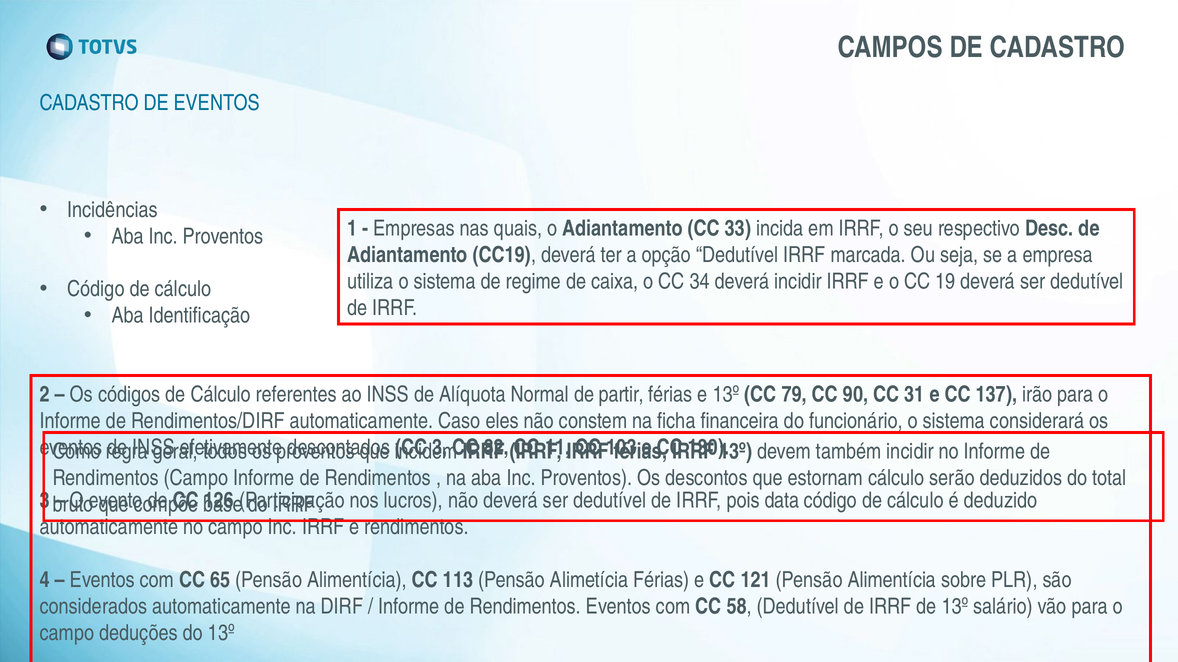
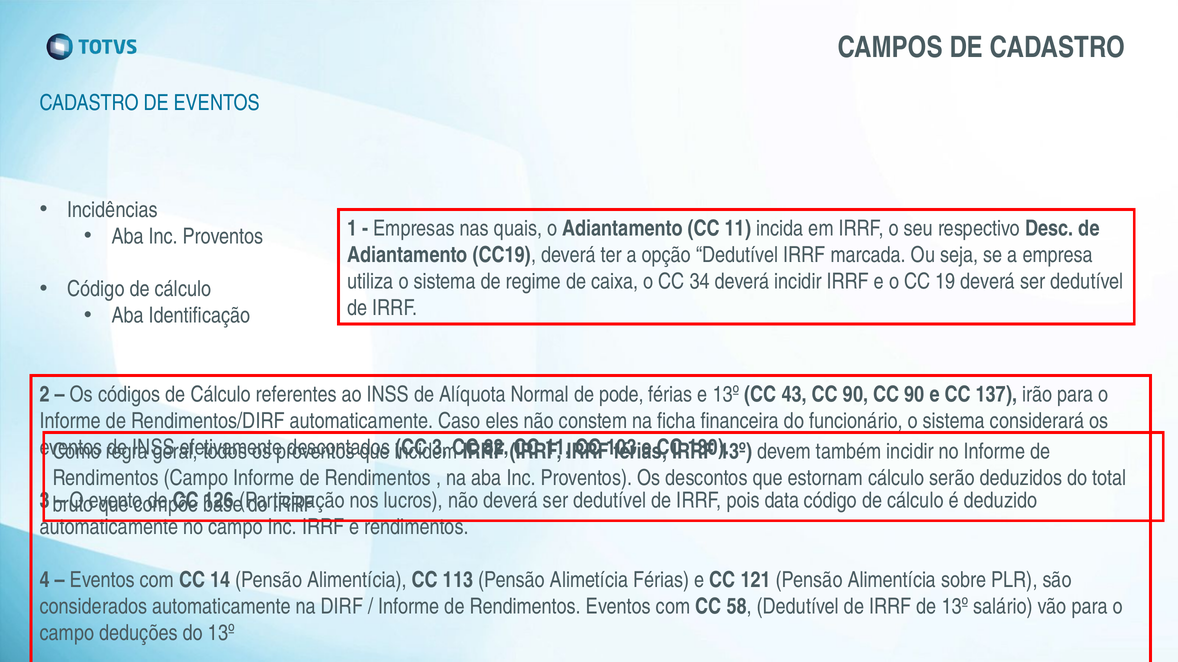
Adiantamento CC 33: 33 -> 11 (738, 229)
partir: partir -> pode (621, 395)
79: 79 -> 43 (794, 395)
90 CC 31: 31 -> 90 (914, 395)
65: 65 -> 14 (220, 580)
